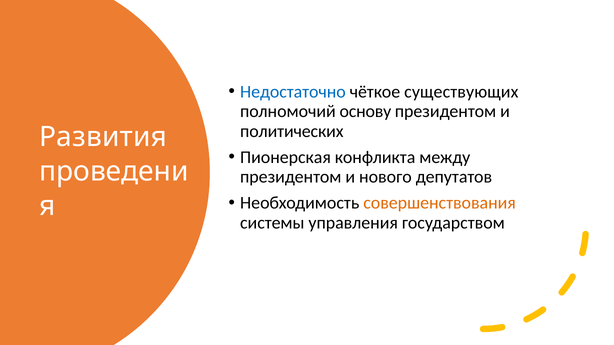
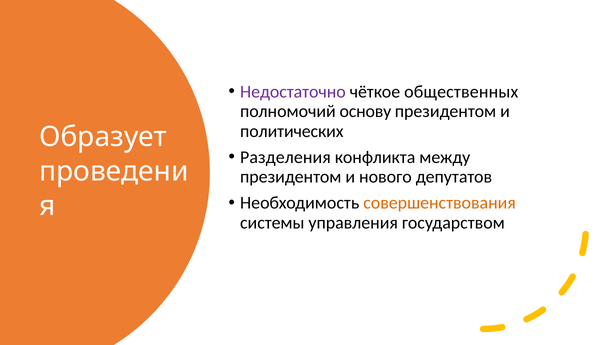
Недостаточно colour: blue -> purple (293, 92)
существующих: существующих -> общественных (461, 92)
Развития: Развития -> Образует (103, 137)
Пионерская: Пионерская -> Разделения (285, 157)
